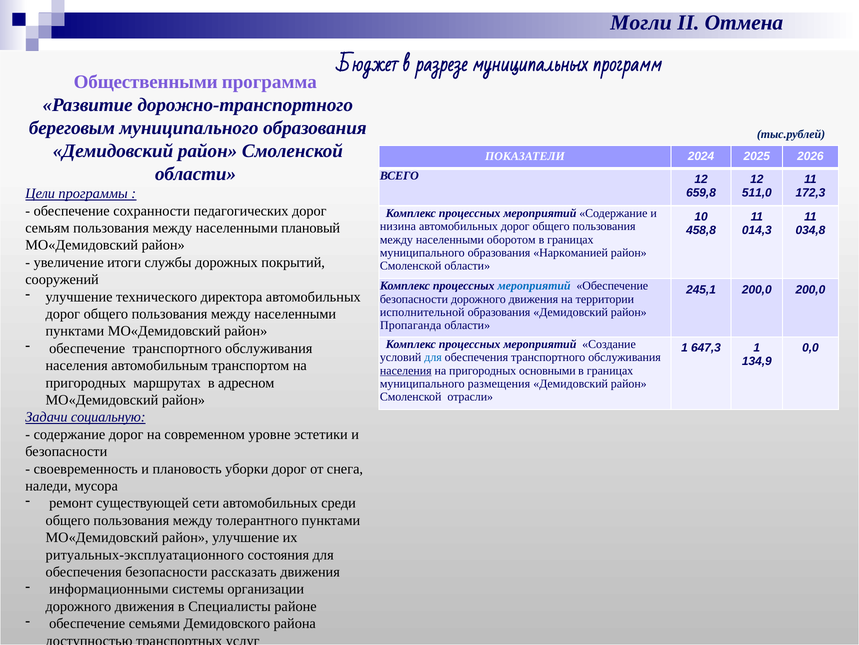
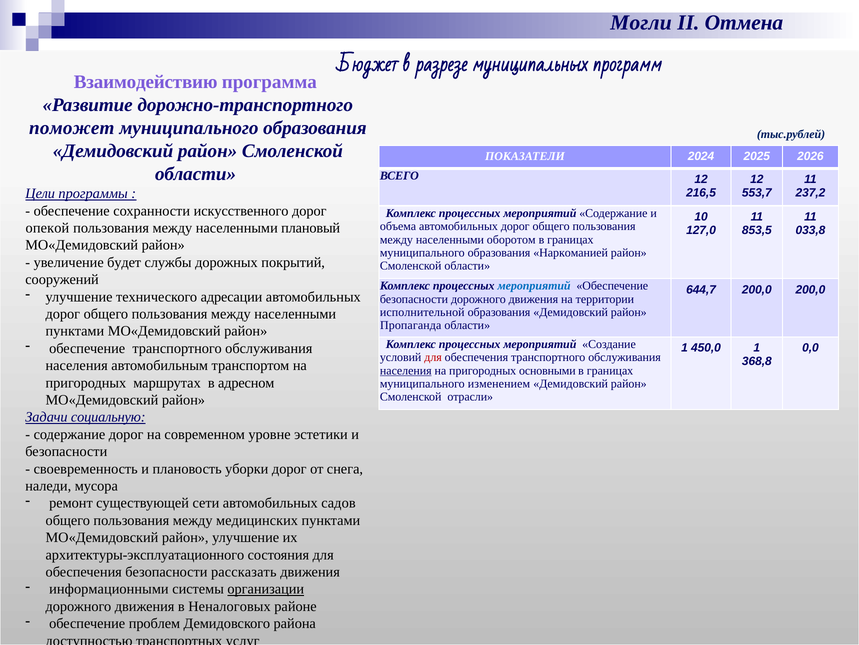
Общественными: Общественными -> Взаимодействию (146, 82)
береговым: береговым -> поможет (72, 128)
659,8: 659,8 -> 216,5 (701, 193)
511,0: 511,0 -> 553,7 (757, 193)
172,3: 172,3 -> 237,2 (810, 193)
педагогических: педагогических -> искусственного (241, 211)
низина: низина -> объема (398, 226)
семьям: семьям -> опекой (47, 228)
458,8: 458,8 -> 127,0 (701, 230)
014,3: 014,3 -> 853,5 (757, 230)
034,8: 034,8 -> 033,8 (810, 230)
итоги: итоги -> будет (124, 262)
245,1: 245,1 -> 644,7 (701, 289)
директора: директора -> адресации (232, 296)
647,3: 647,3 -> 450,0 (706, 348)
для colour: blue -> red (433, 357)
134,9: 134,9 -> 368,8 (757, 361)
размещения: размещения -> изменением (499, 383)
среди: среди -> садов (338, 503)
толерантного: толерантного -> медицинских (257, 520)
ритуальных-эксплуатационного: ритуальных-эксплуатационного -> архитектуры-эксплуатационного (145, 554)
организации underline: none -> present (266, 588)
Специалисты: Специалисты -> Неналоговых (230, 606)
семьями: семьями -> проблем (154, 623)
